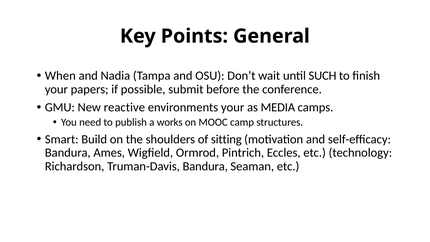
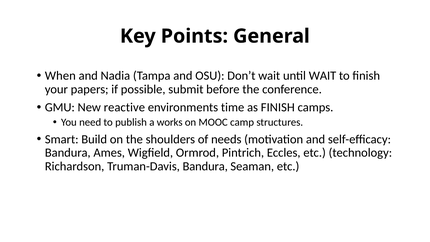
until SUCH: SUCH -> WAIT (322, 76)
environments your: your -> time (233, 107)
as MEDIA: MEDIA -> FINISH (278, 107)
sitting: sitting -> needs (226, 139)
